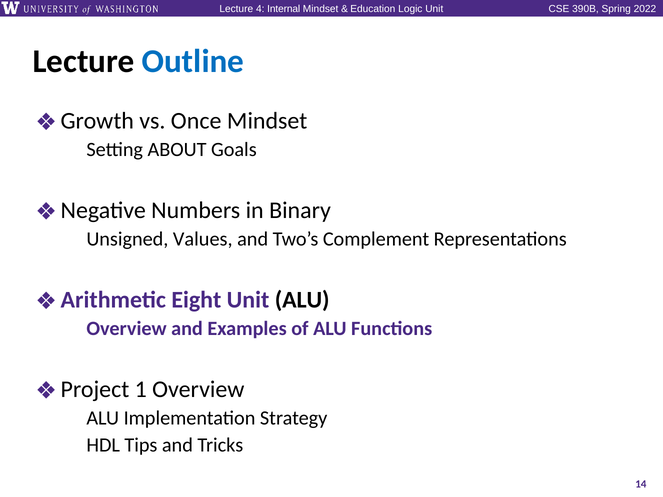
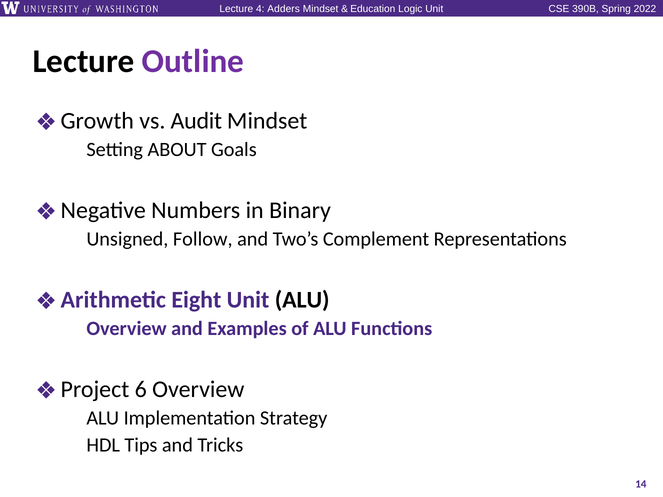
Internal: Internal -> Adders (284, 9)
Outline colour: blue -> purple (193, 62)
Once: Once -> Audit (196, 121)
Values: Values -> Follow (203, 239)
1: 1 -> 6 (141, 390)
